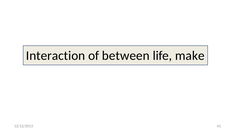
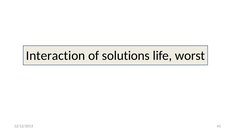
between: between -> solutions (126, 56)
make: make -> worst (190, 56)
